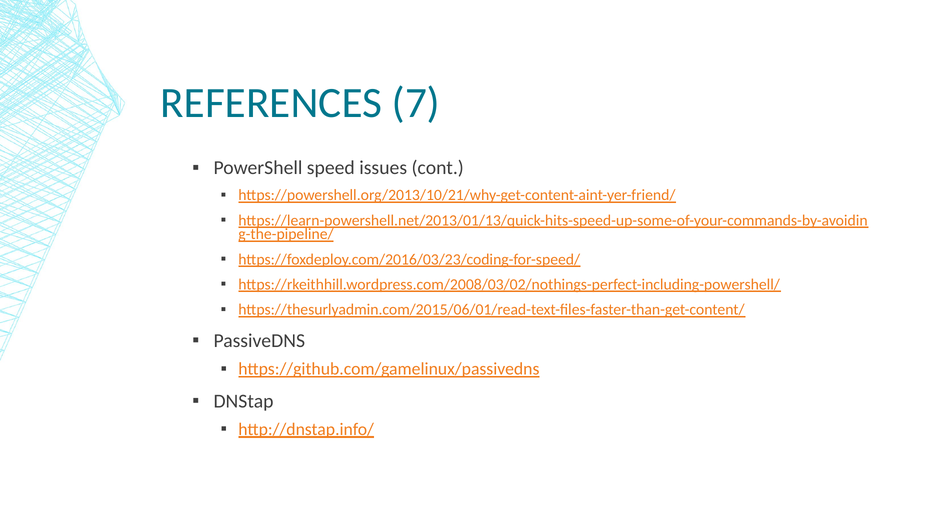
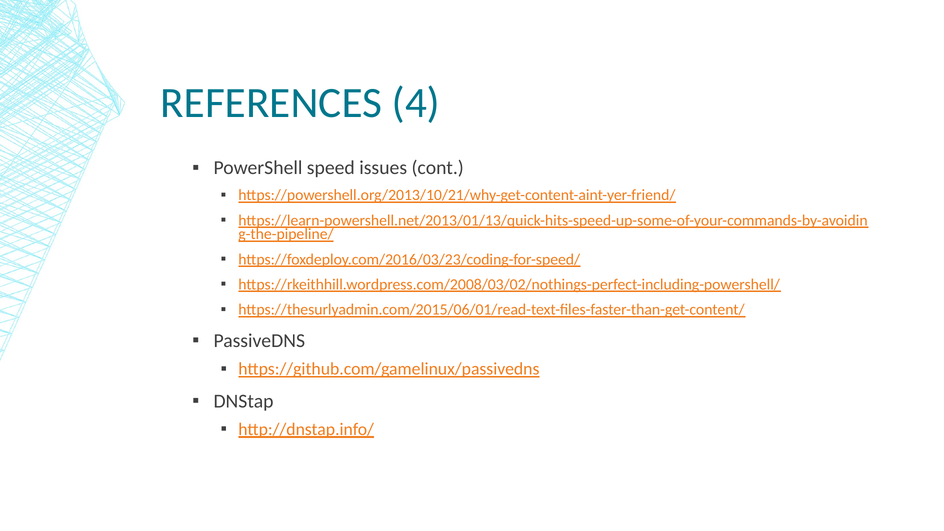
7: 7 -> 4 (416, 103)
